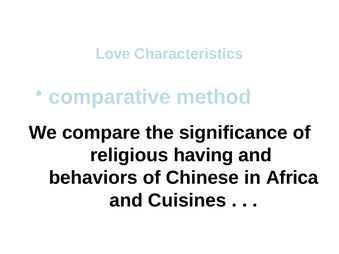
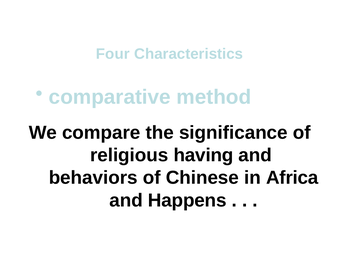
Love: Love -> Four (113, 54)
Cuisines: Cuisines -> Happens (187, 201)
